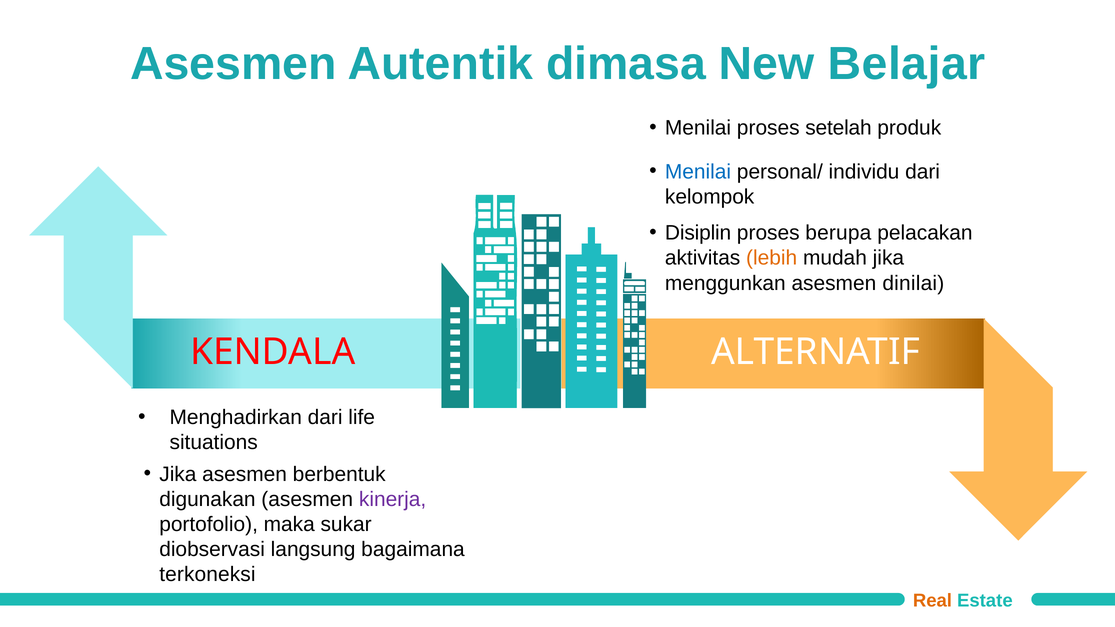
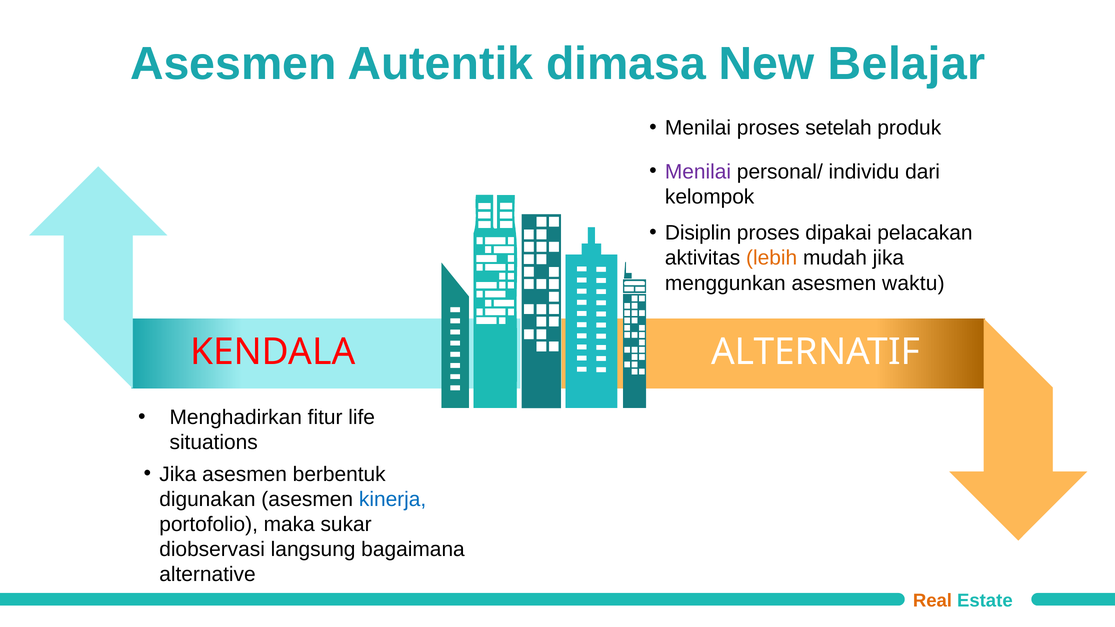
Menilai colour: blue -> purple (698, 172)
berupa: berupa -> dipakai (838, 233)
dinilai: dinilai -> waktu (913, 283)
Menghadirkan dari: dari -> fitur (325, 418)
kinerja colour: purple -> blue (393, 499)
terkoneksi: terkoneksi -> alternative (207, 575)
